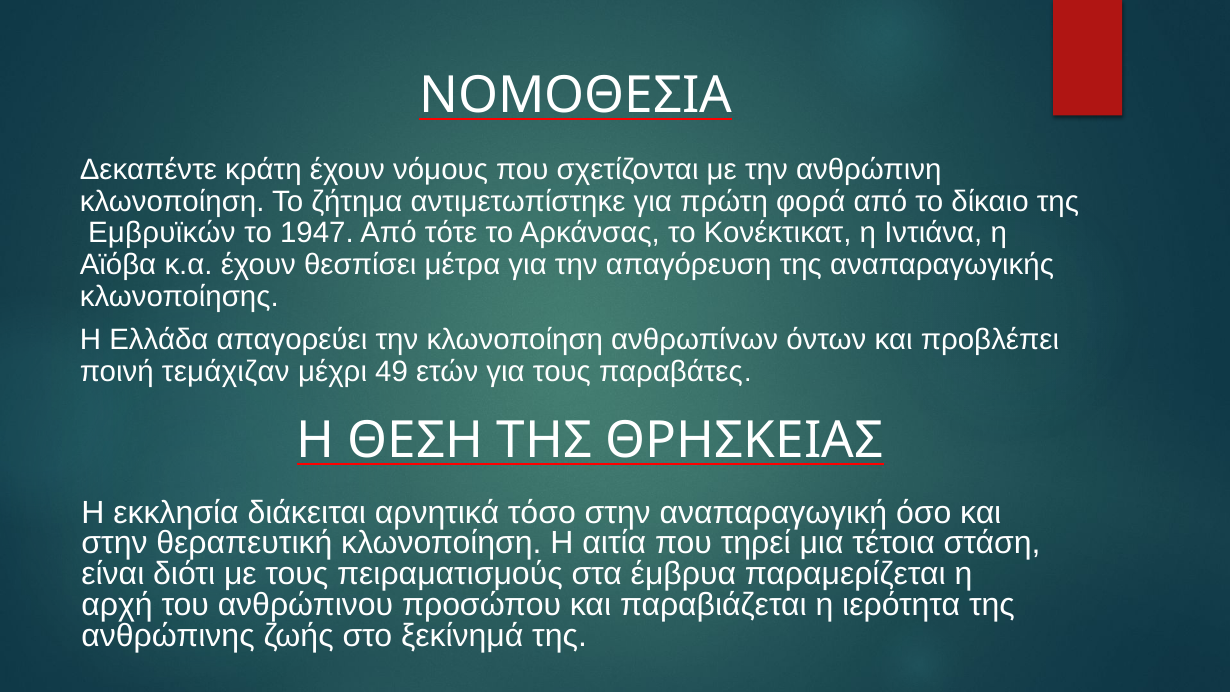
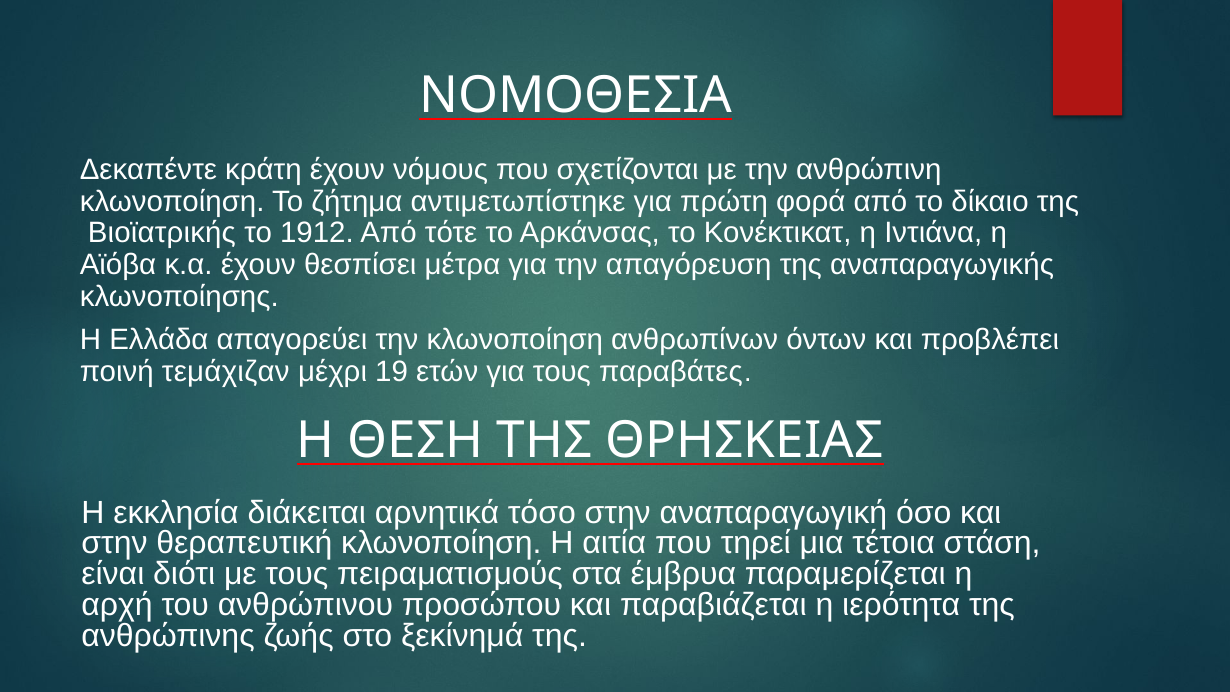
Εμβρυϊκών: Εμβρυϊκών -> Βιοϊατρικής (162, 233)
1947: 1947 -> 1912 (317, 233)
49: 49 -> 19 (392, 372)
